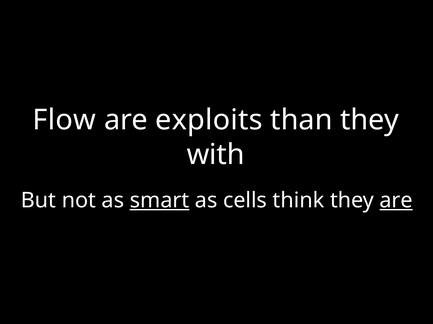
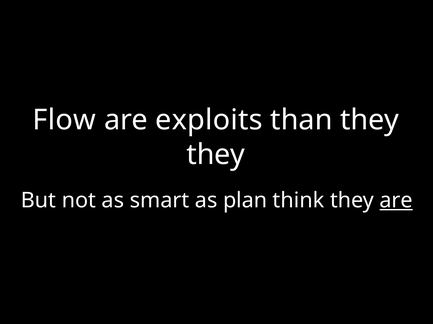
with: with -> they (216, 155)
smart underline: present -> none (160, 201)
cells: cells -> plan (245, 201)
